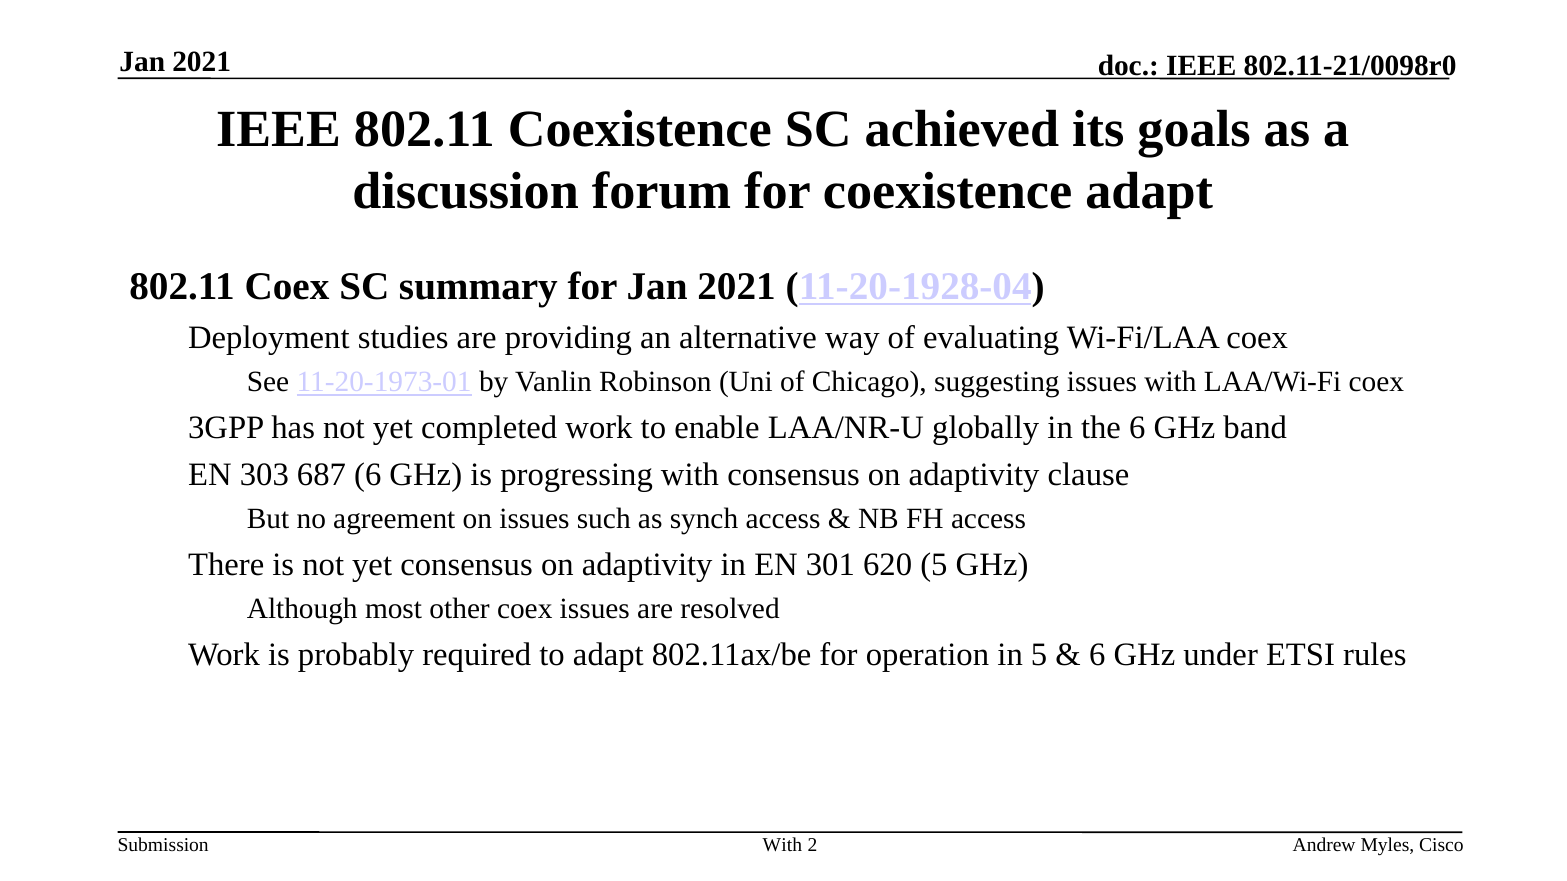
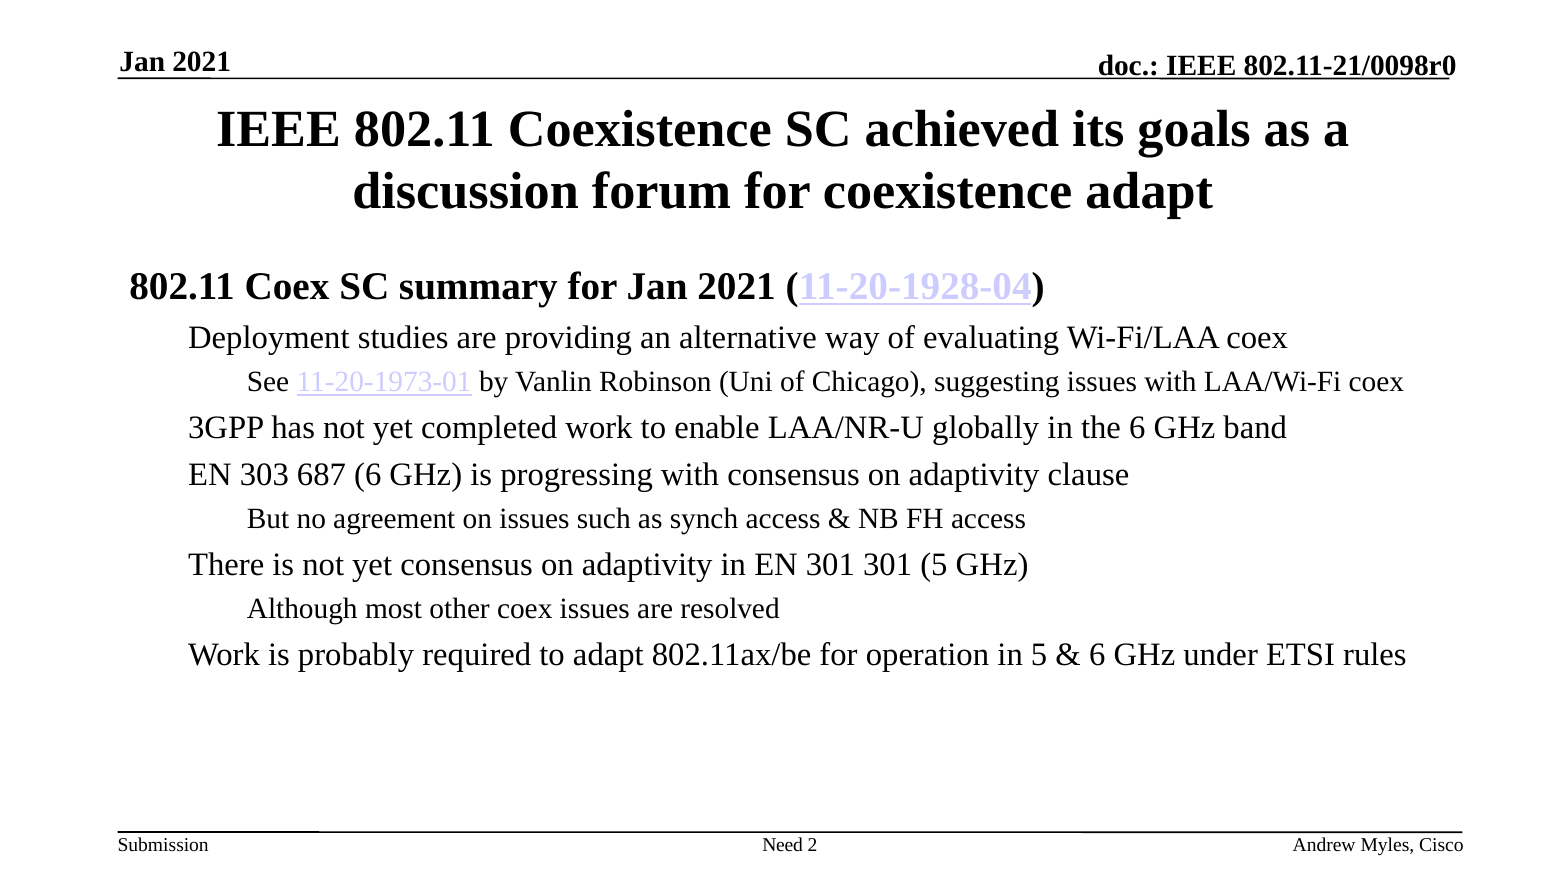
301 620: 620 -> 301 (888, 565)
With: With -> Need (783, 845)
